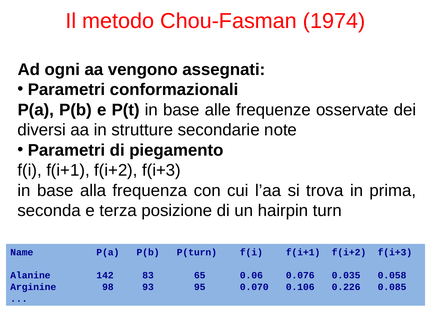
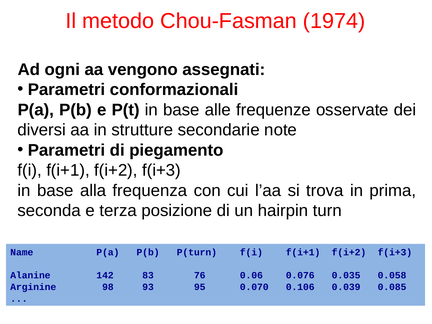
65: 65 -> 76 (200, 275)
0.226: 0.226 -> 0.039 (346, 287)
